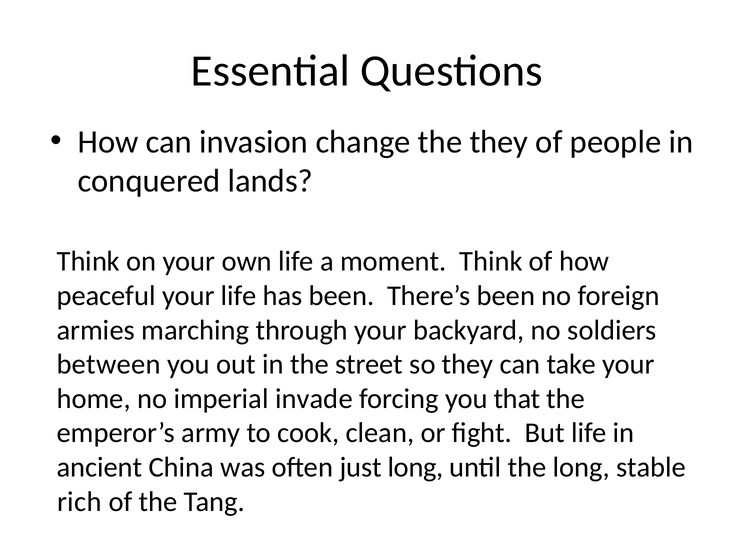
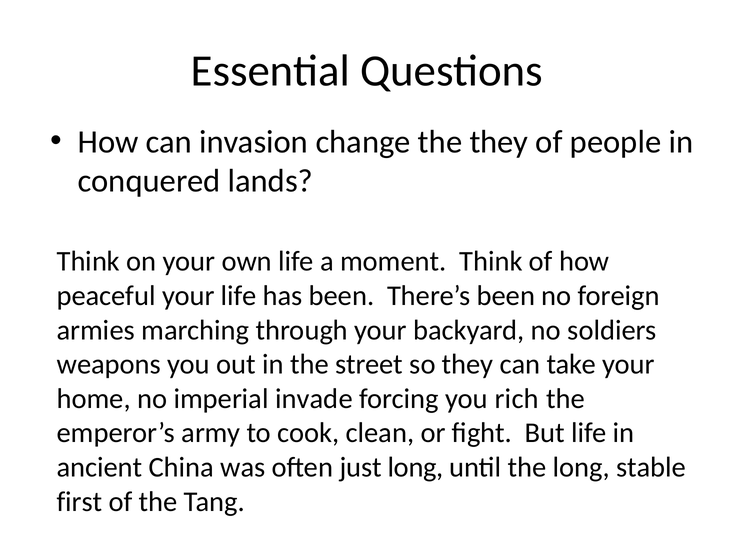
between: between -> weapons (109, 364)
that: that -> rich (517, 398)
rich: rich -> first (80, 501)
